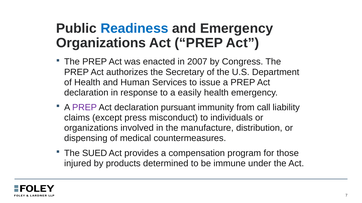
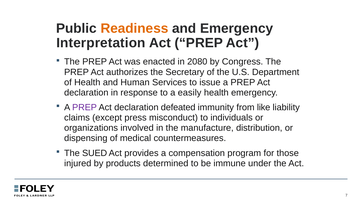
Readiness colour: blue -> orange (134, 28)
Organizations: Organizations -> Interpretation (101, 43)
2007: 2007 -> 2080 (197, 62)
pursuant: pursuant -> defeated (178, 108)
call: call -> like (264, 108)
